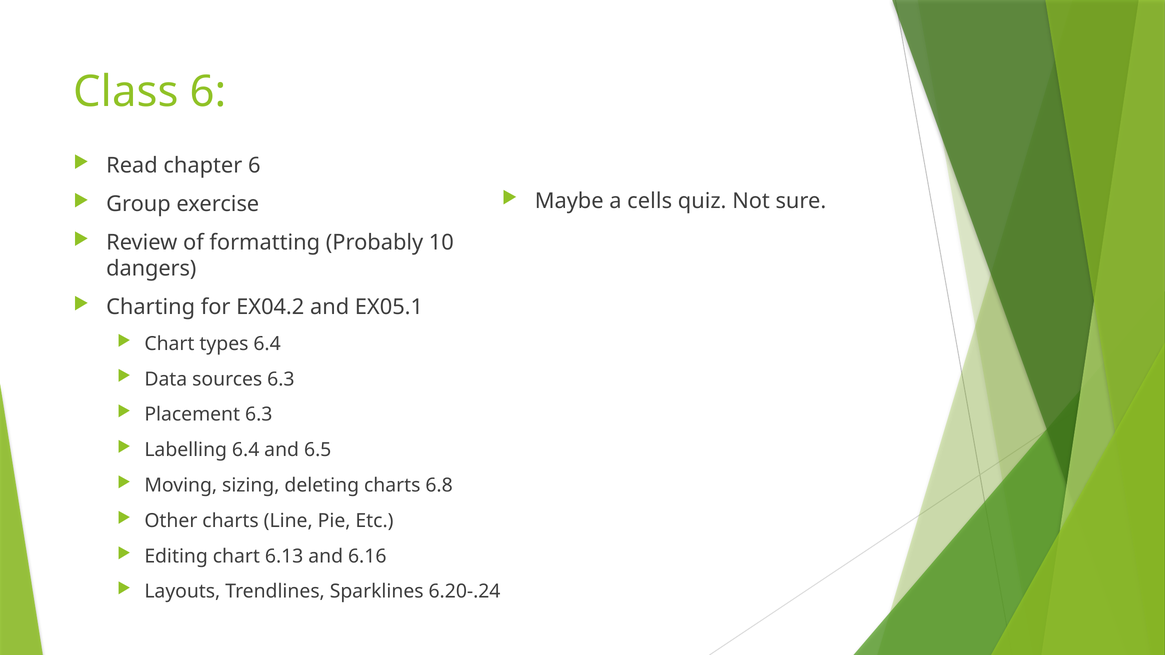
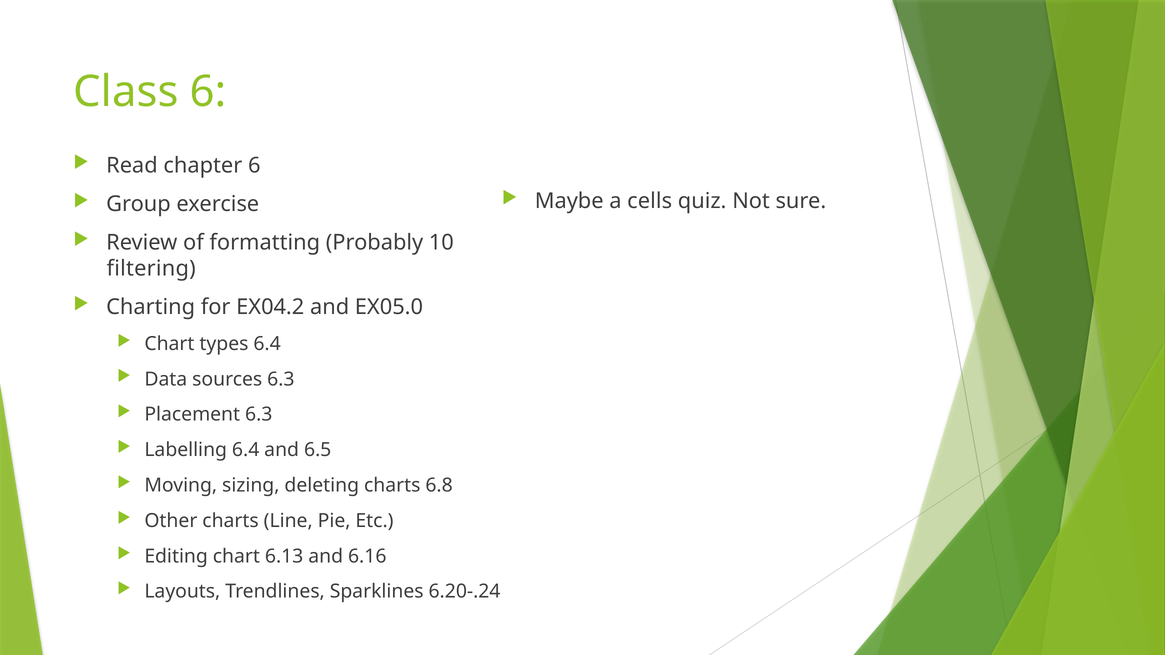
dangers: dangers -> filtering (151, 269)
EX05.1: EX05.1 -> EX05.0 (389, 307)
